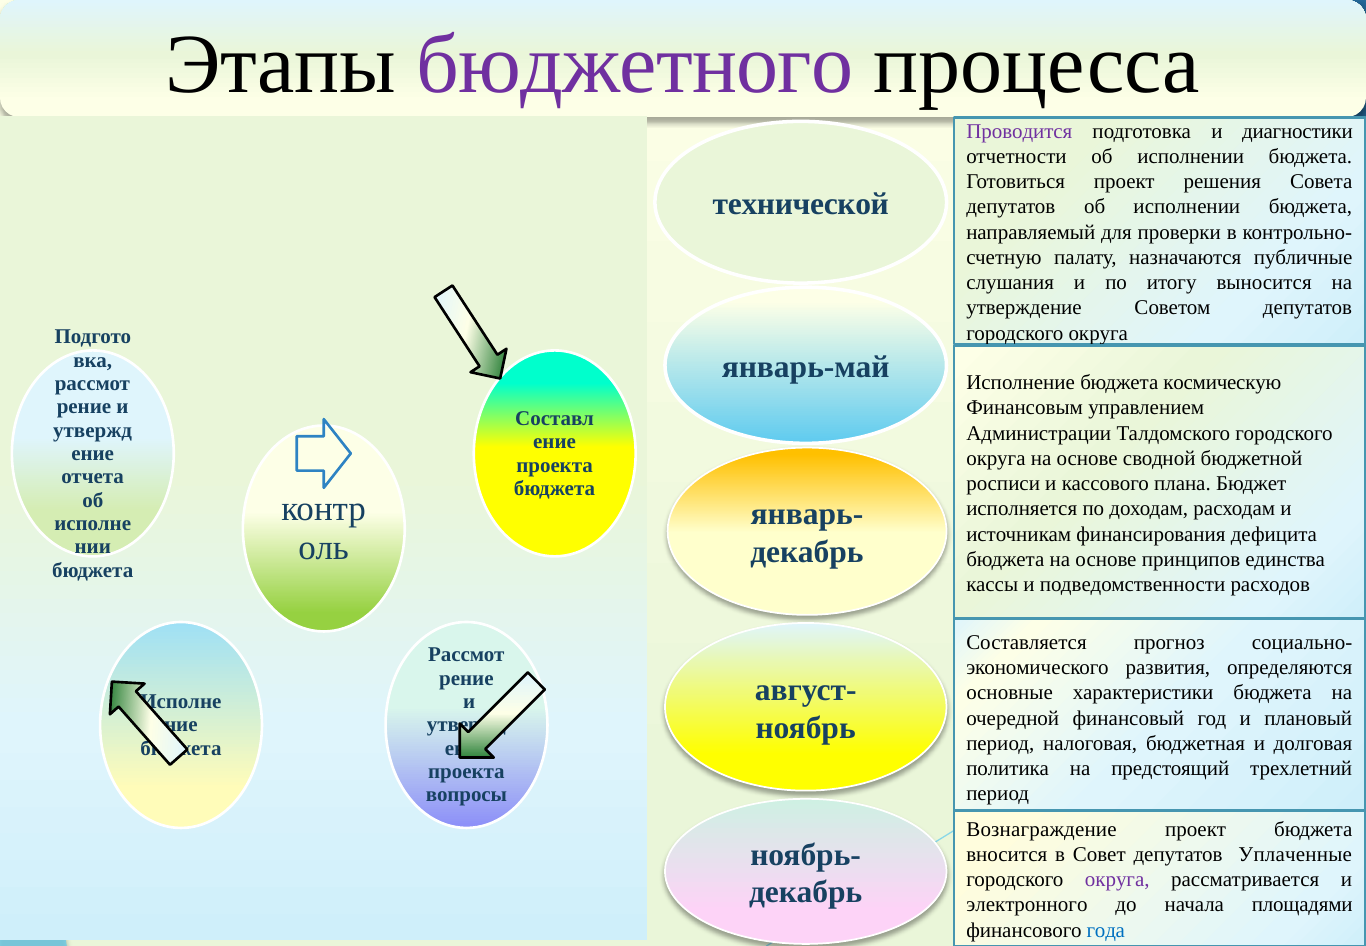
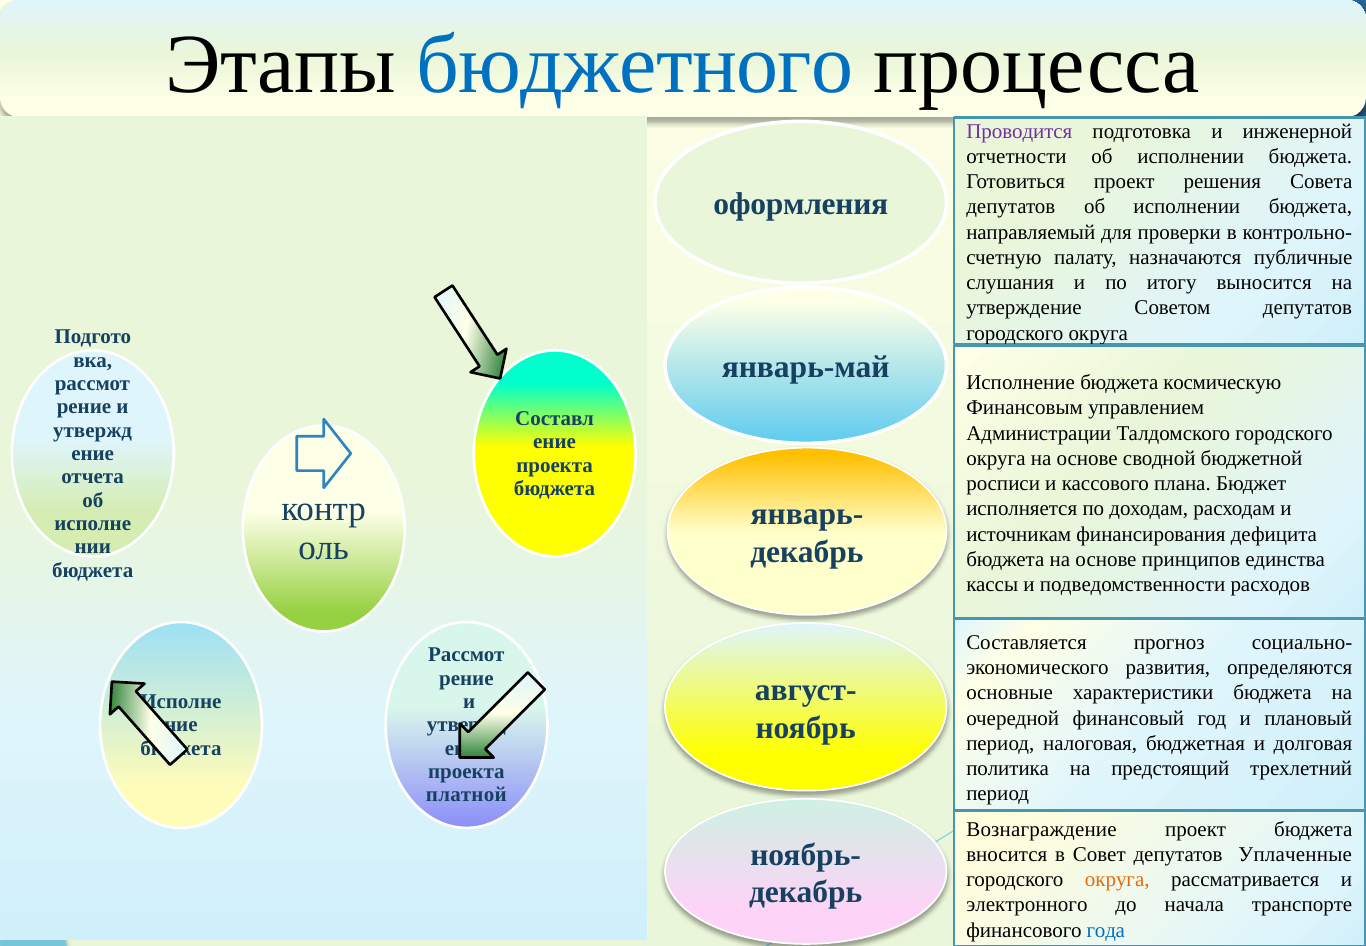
бюджетного colour: purple -> blue (635, 64)
диагностики: диагностики -> инженерной (1297, 131)
технической: технической -> оформления (801, 204)
вопросы: вопросы -> платной (466, 795)
округа colour: purple -> orange (1117, 879)
площадями: площадями -> транспорте (1302, 905)
